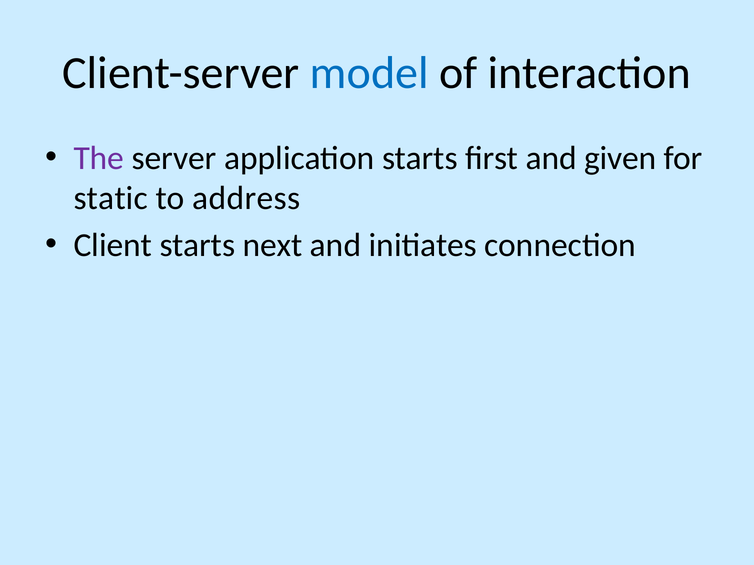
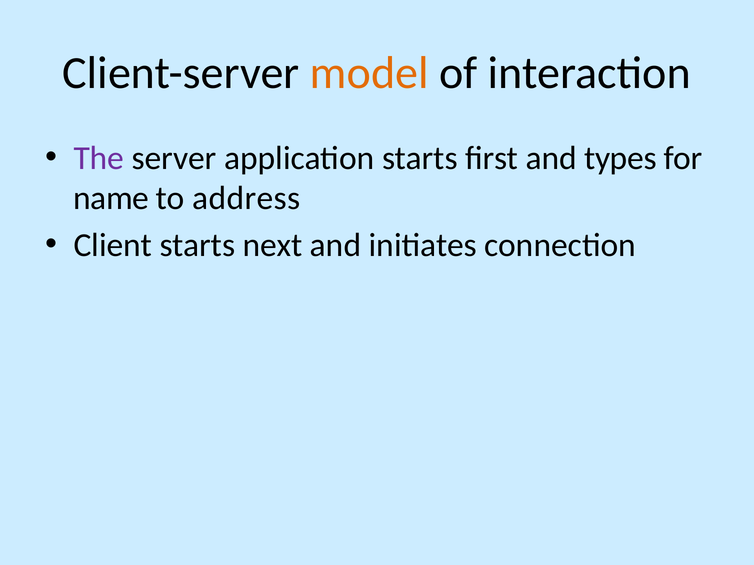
model colour: blue -> orange (369, 73)
given: given -> types (620, 158)
static: static -> name (111, 198)
